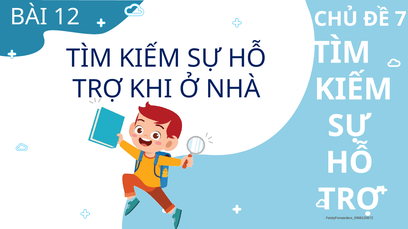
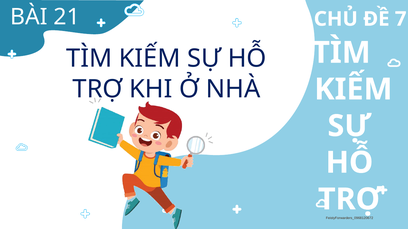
12: 12 -> 21 (67, 17)
